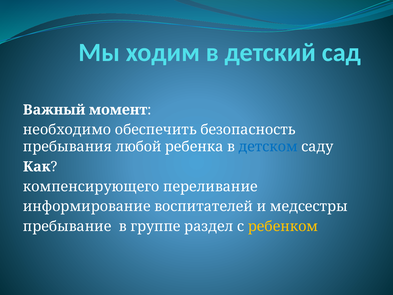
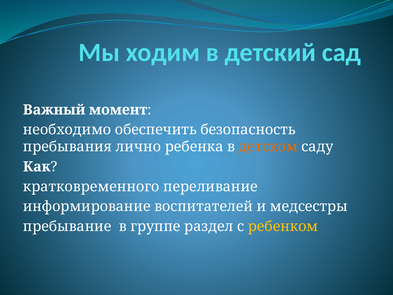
любой: любой -> лично (138, 147)
детском colour: blue -> orange (268, 147)
компенсирующего: компенсирующего -> кратковременного (91, 186)
